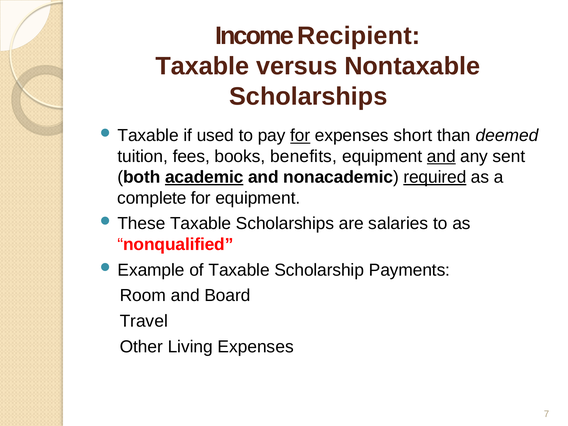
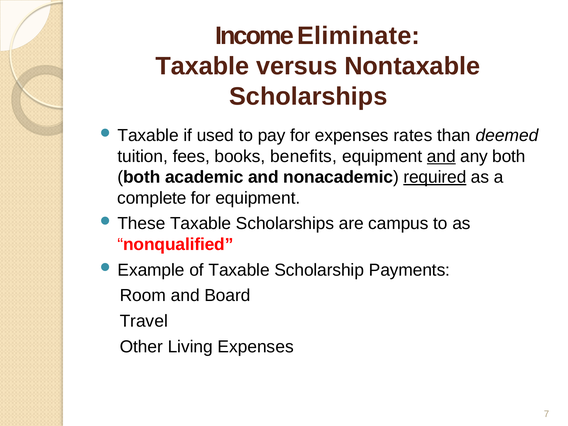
Recipient: Recipient -> Eliminate (359, 36)
for underline: present -> none (300, 136)
short: short -> rates (413, 136)
any sent: sent -> both (509, 156)
academic underline: present -> none (204, 177)
salaries: salaries -> campus (398, 224)
